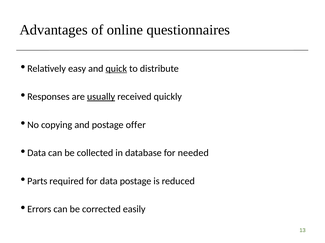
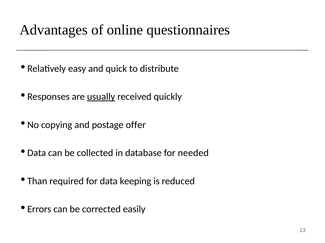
quick underline: present -> none (116, 69)
Parts: Parts -> Than (37, 182)
data postage: postage -> keeping (136, 182)
